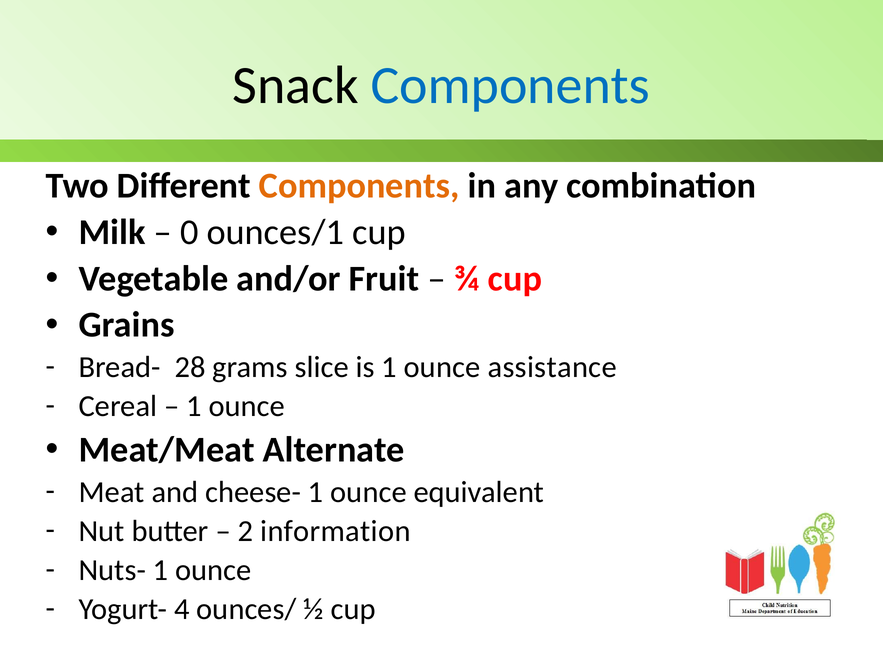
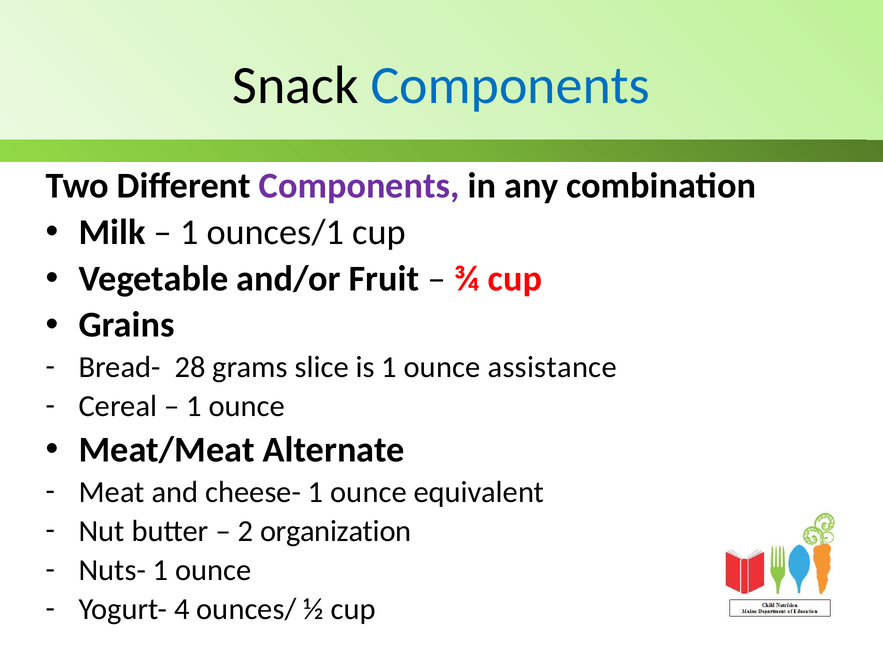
Components colour: orange -> purple (359, 186)
0: 0 -> 1 (189, 232)
information: information -> organization (336, 531)
